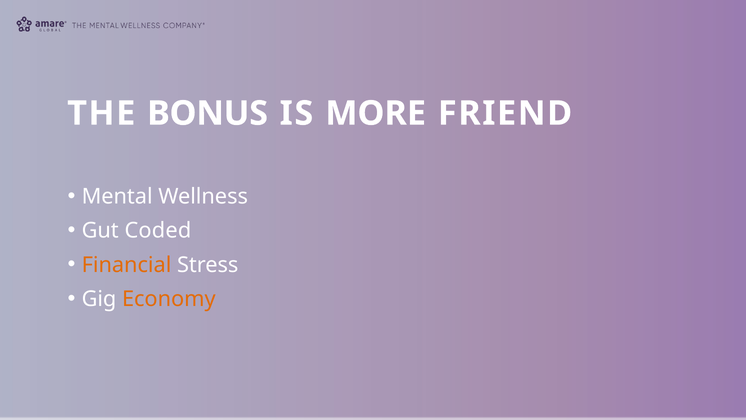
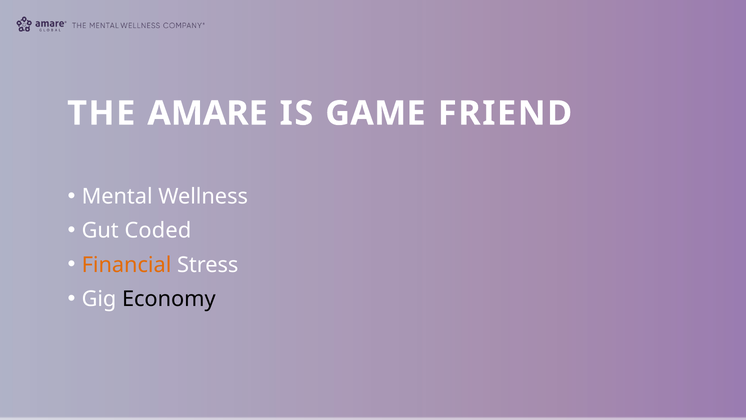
BONUS: BONUS -> AMARE (207, 113)
MORE: MORE -> GAME (375, 113)
Economy colour: orange -> black (169, 299)
